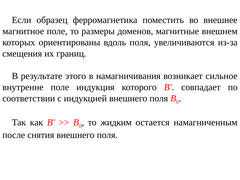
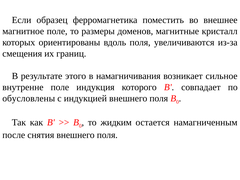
внешнем: внешнем -> кристалл (220, 31)
соответствии: соответствии -> обусловлены (29, 98)
